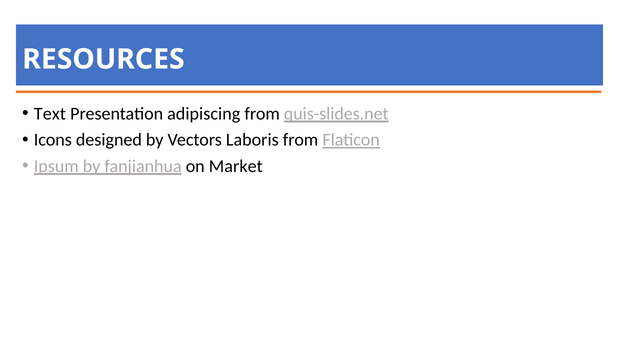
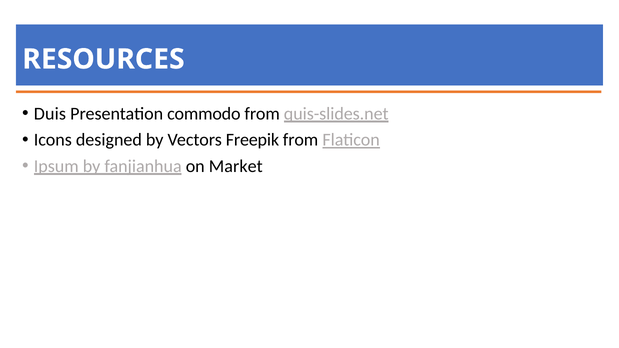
Text: Text -> Duis (50, 114)
adipiscing: adipiscing -> commodo (204, 114)
Laboris: Laboris -> Freepik (252, 140)
